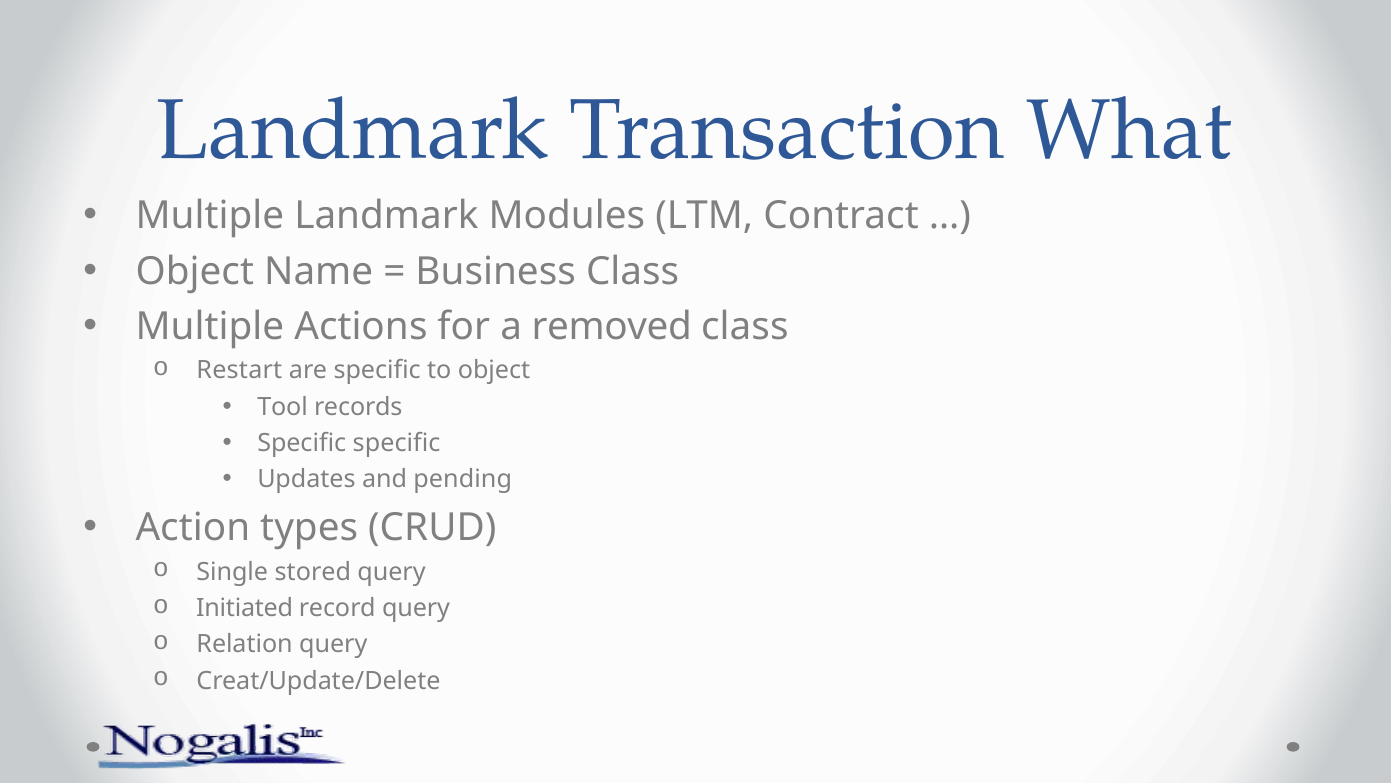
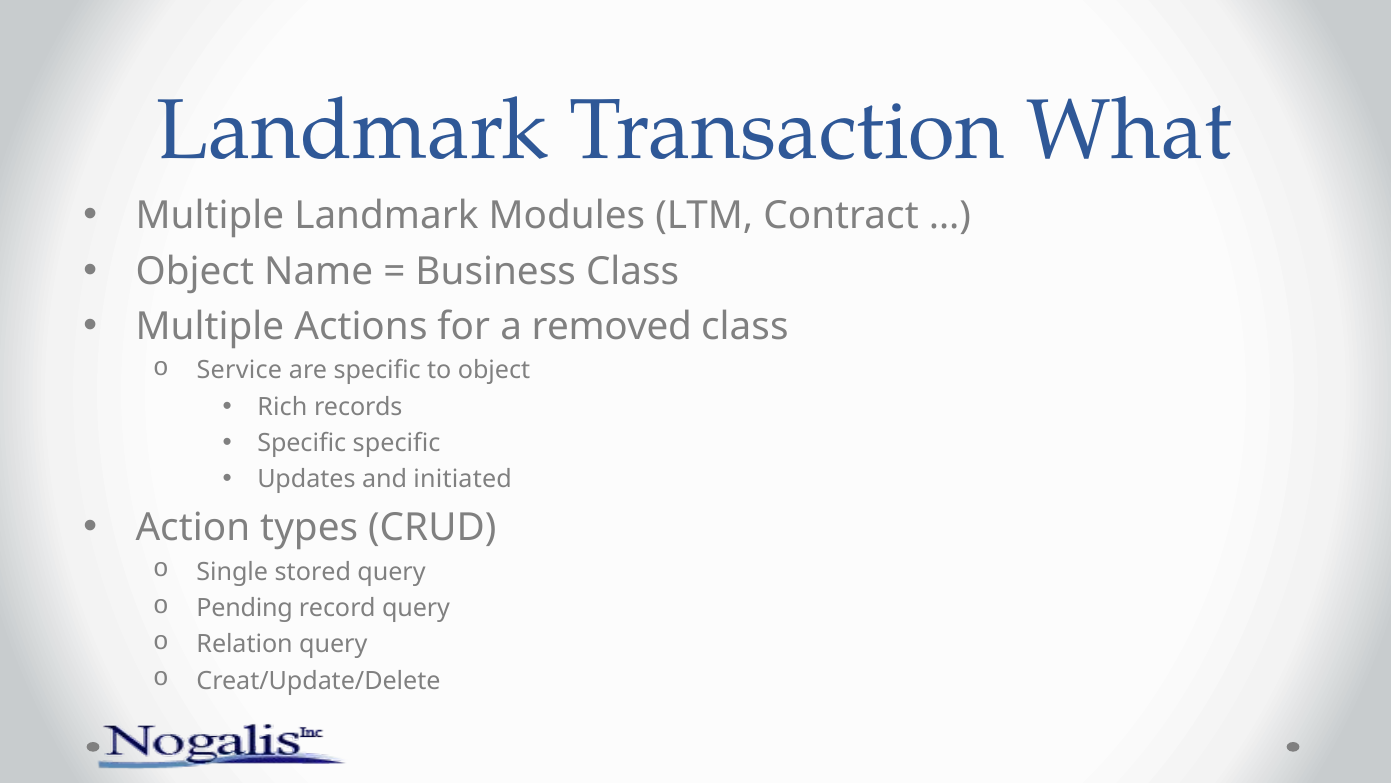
Restart: Restart -> Service (239, 370)
Tool: Tool -> Rich (282, 407)
pending: pending -> initiated (463, 479)
Initiated: Initiated -> Pending (245, 608)
